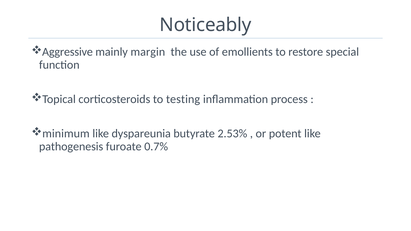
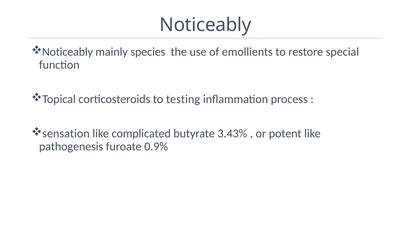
Aggressive: Aggressive -> Noticeably (68, 52)
margin: margin -> species (148, 52)
minimum: minimum -> sensation (66, 134)
dyspareunia: dyspareunia -> complicated (141, 134)
2.53%: 2.53% -> 3.43% (232, 134)
0.7%: 0.7% -> 0.9% (156, 147)
